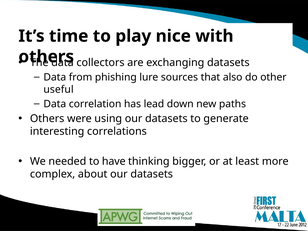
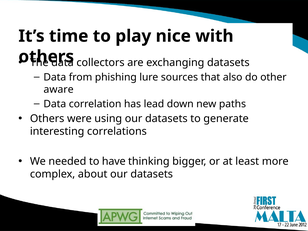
useful: useful -> aware (59, 89)
